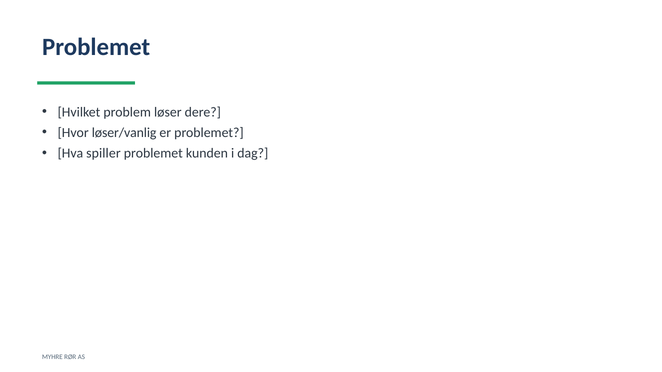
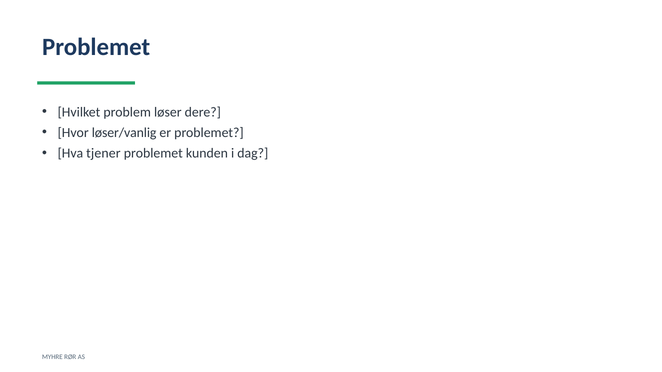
spiller: spiller -> tjener (103, 154)
